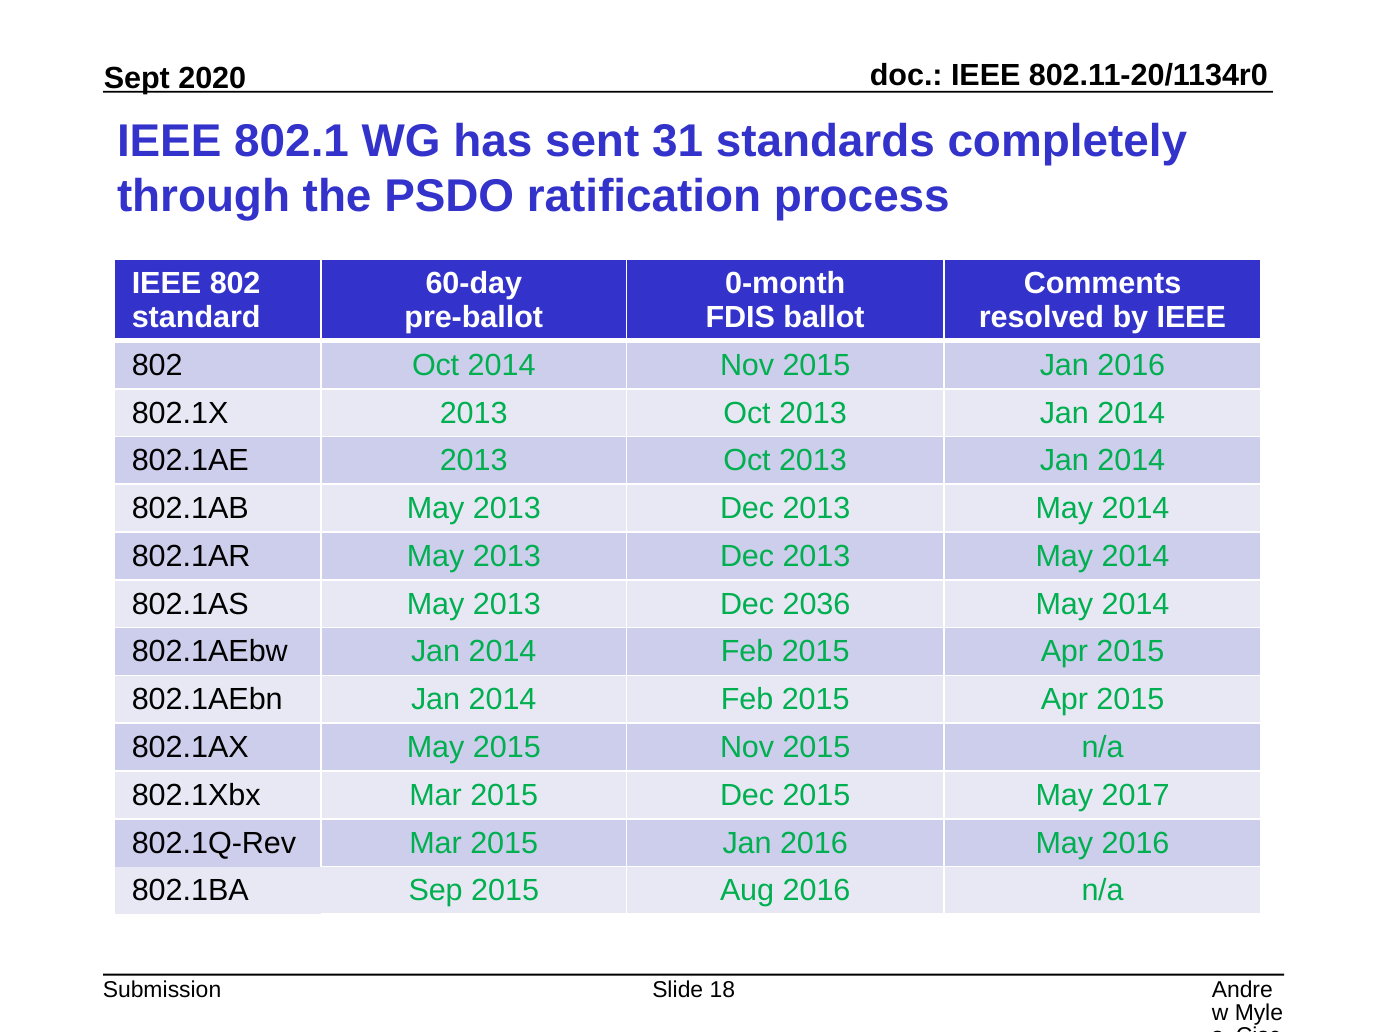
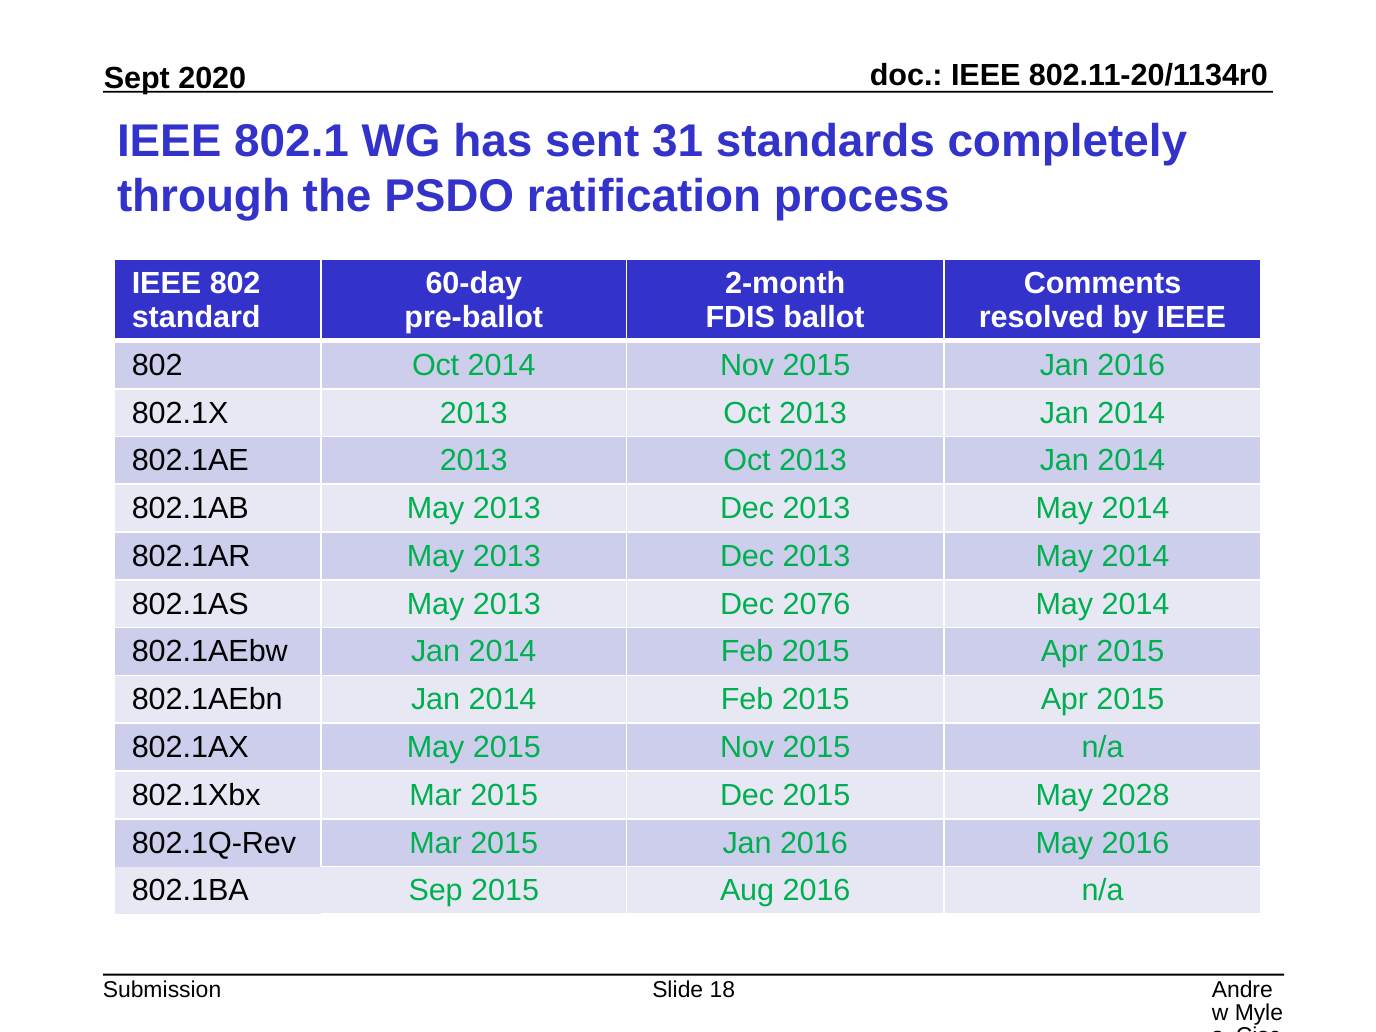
0-month: 0-month -> 2-month (785, 283)
2036: 2036 -> 2076 (816, 604)
2017: 2017 -> 2028 (1136, 795)
